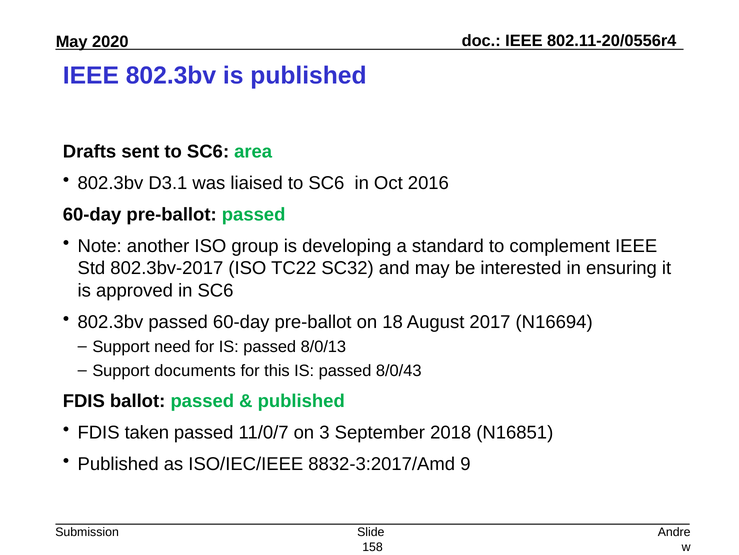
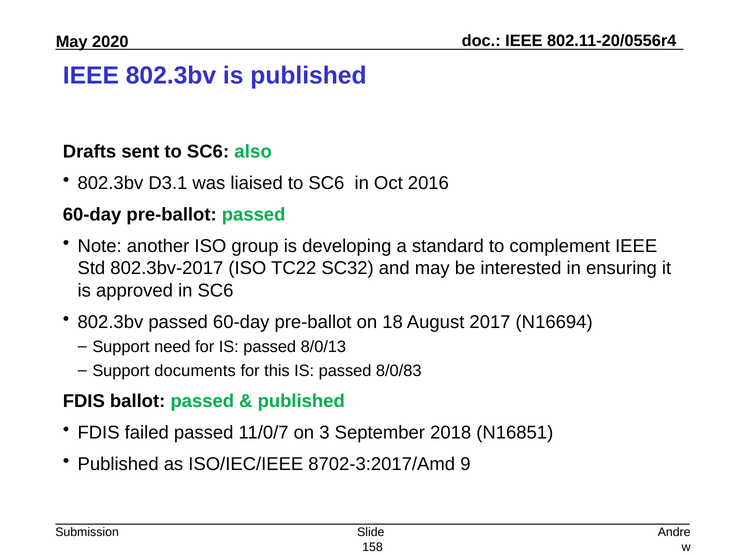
area: area -> also (253, 152)
8/0/43: 8/0/43 -> 8/0/83 (399, 370)
taken: taken -> failed (147, 432)
8832-3:2017/Amd: 8832-3:2017/Amd -> 8702-3:2017/Amd (382, 463)
